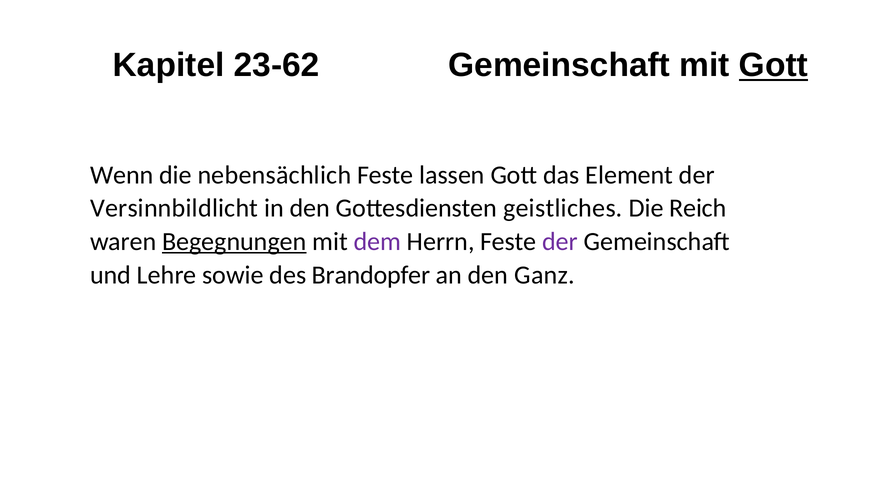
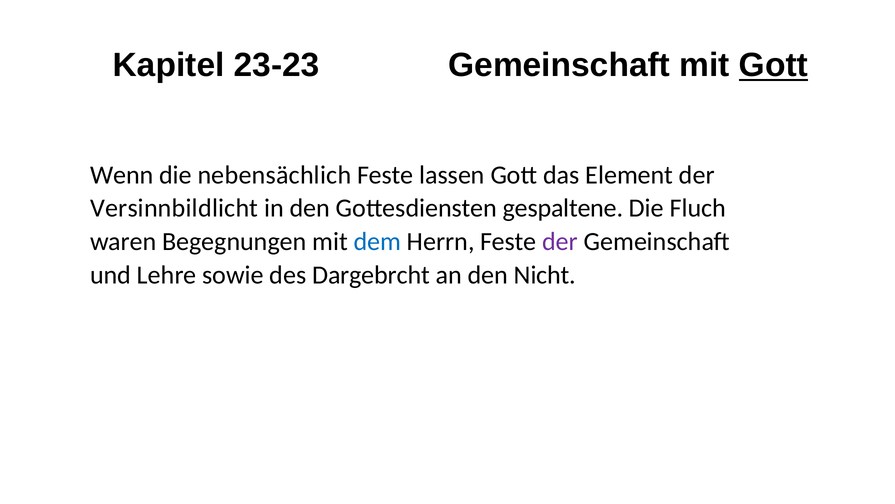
23-62: 23-62 -> 23-23 (277, 65)
geistliches: geistliches -> gespaltene (563, 208)
Reich: Reich -> Fluch (698, 208)
Begegnungen underline: present -> none (234, 241)
dem colour: purple -> blue (377, 241)
Brandopfer: Brandopfer -> Dargebrcht (371, 275)
Ganz: Ganz -> Nicht (545, 275)
